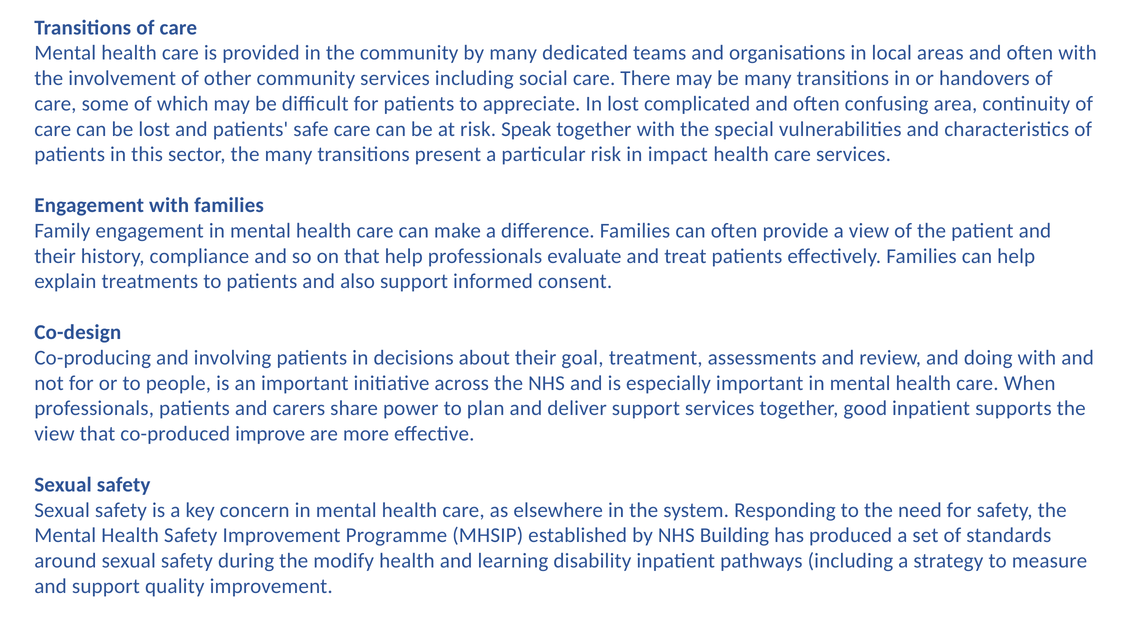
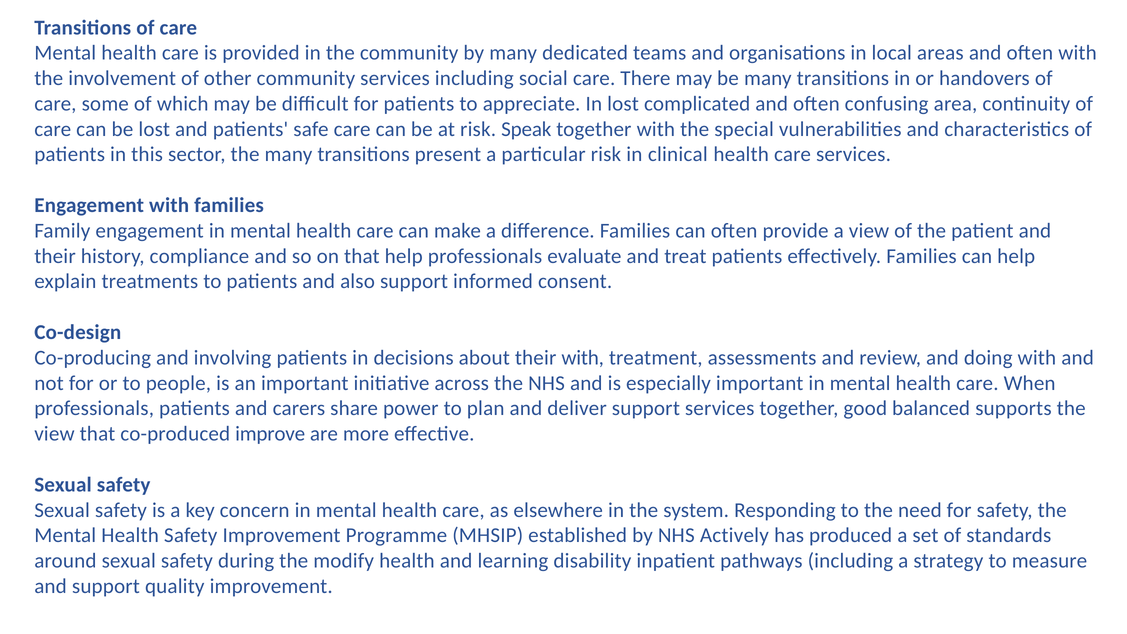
impact: impact -> clinical (678, 154)
their goal: goal -> with (583, 358)
good inpatient: inpatient -> balanced (931, 408)
Building: Building -> Actively (734, 535)
